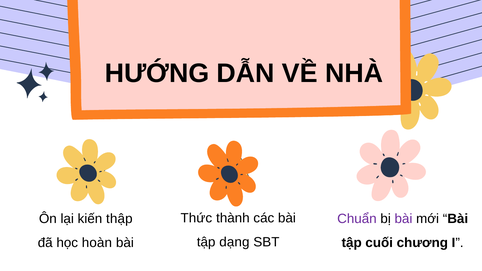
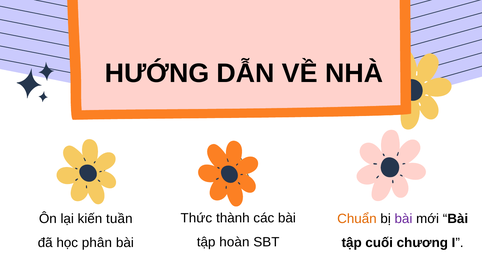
thập: thập -> tuần (119, 219)
Chuẩn colour: purple -> orange (357, 219)
dạng: dạng -> hoàn (234, 242)
hoàn: hoàn -> phân (97, 243)
